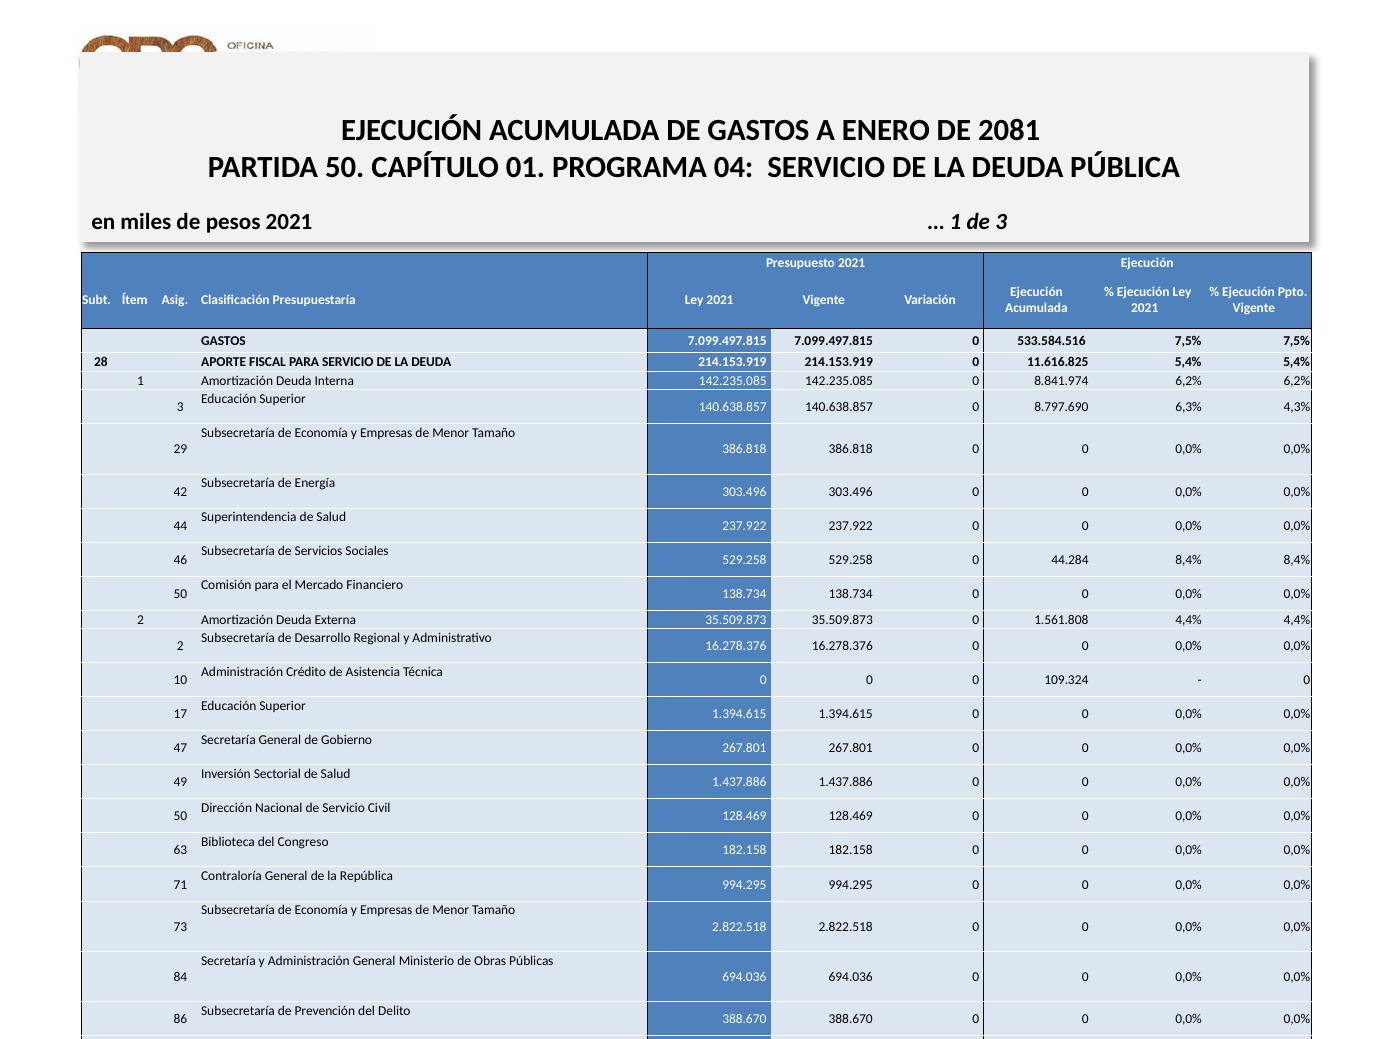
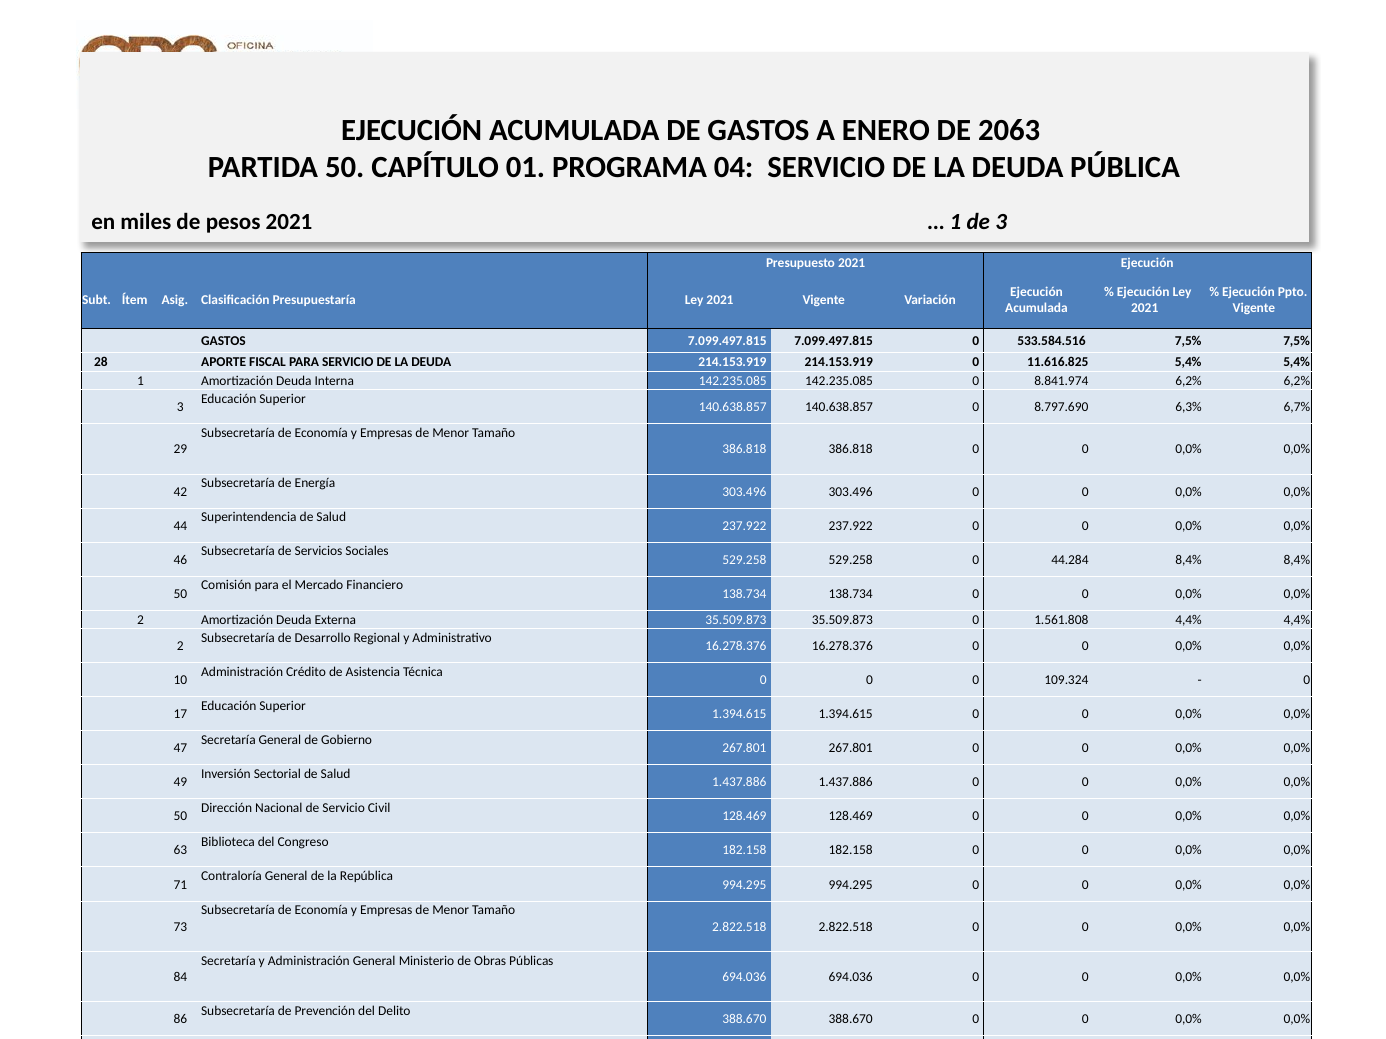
2081: 2081 -> 2063 (1009, 130)
4,3%: 4,3% -> 6,7% (1297, 407)
